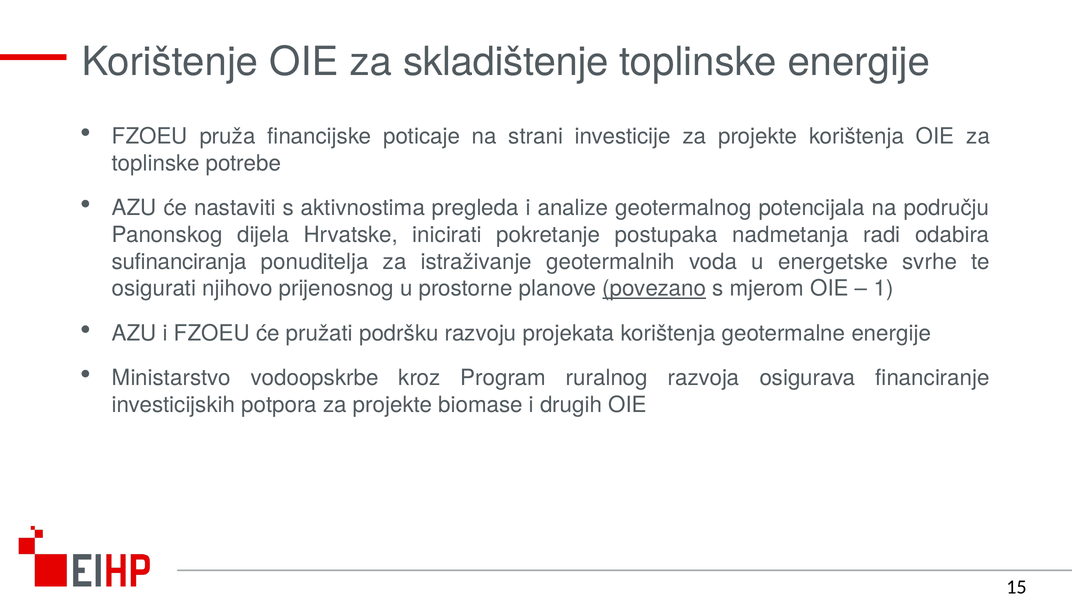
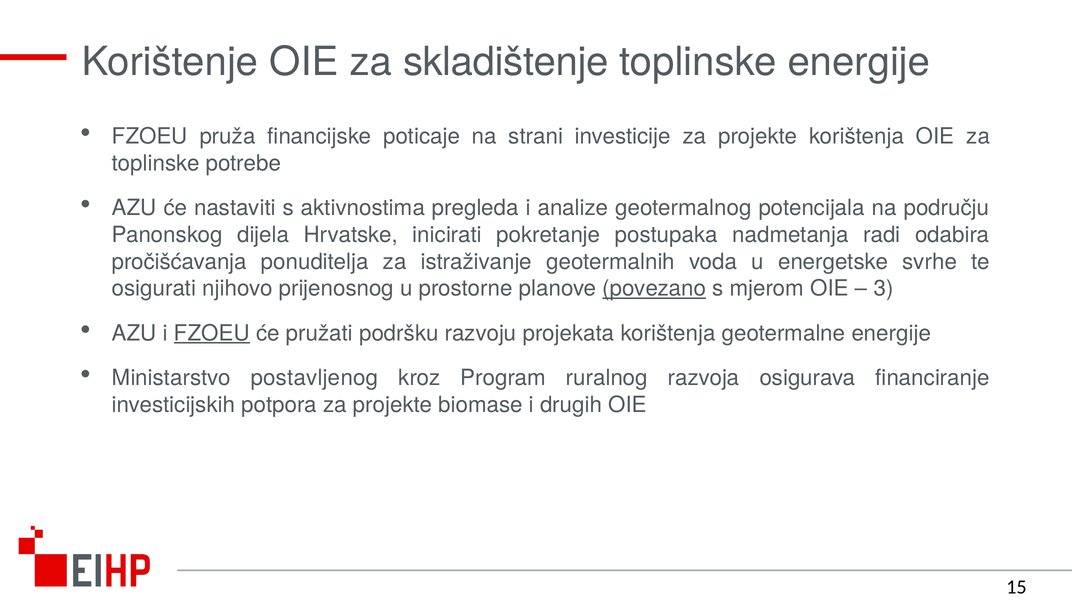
sufinanciranja: sufinanciranja -> pročišćavanja (179, 262)
1: 1 -> 3 (884, 289)
FZOEU underline: none -> present (212, 333)
vodoopskrbe: vodoopskrbe -> postavljenog (314, 378)
